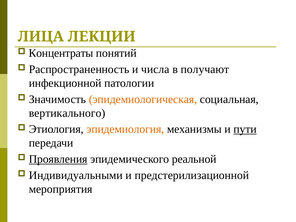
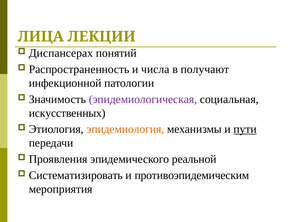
Концентраты: Концентраты -> Диспансерах (61, 53)
эпидемиологическая colour: orange -> purple (143, 99)
вертикального: вертикального -> искусственных (67, 113)
Проявления underline: present -> none (58, 159)
Индивидуальными: Индивидуальными -> Систематизировать (76, 175)
предстерилизационной: предстерилизационной -> противоэпидемическим (192, 175)
